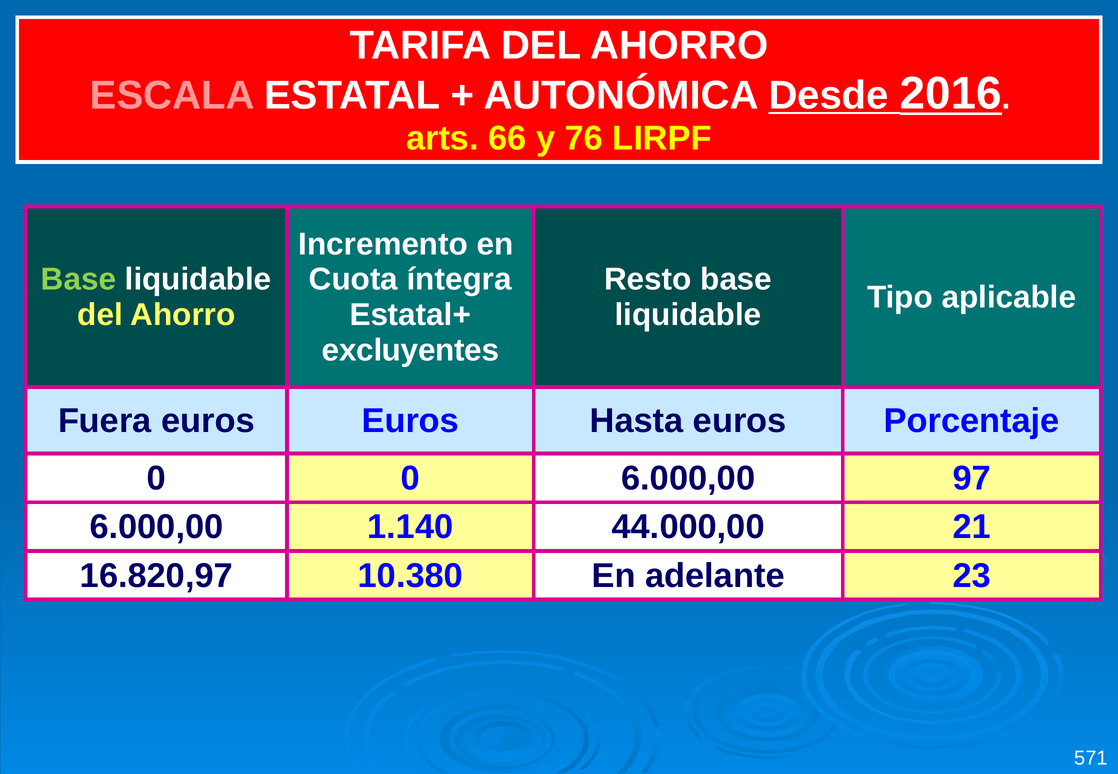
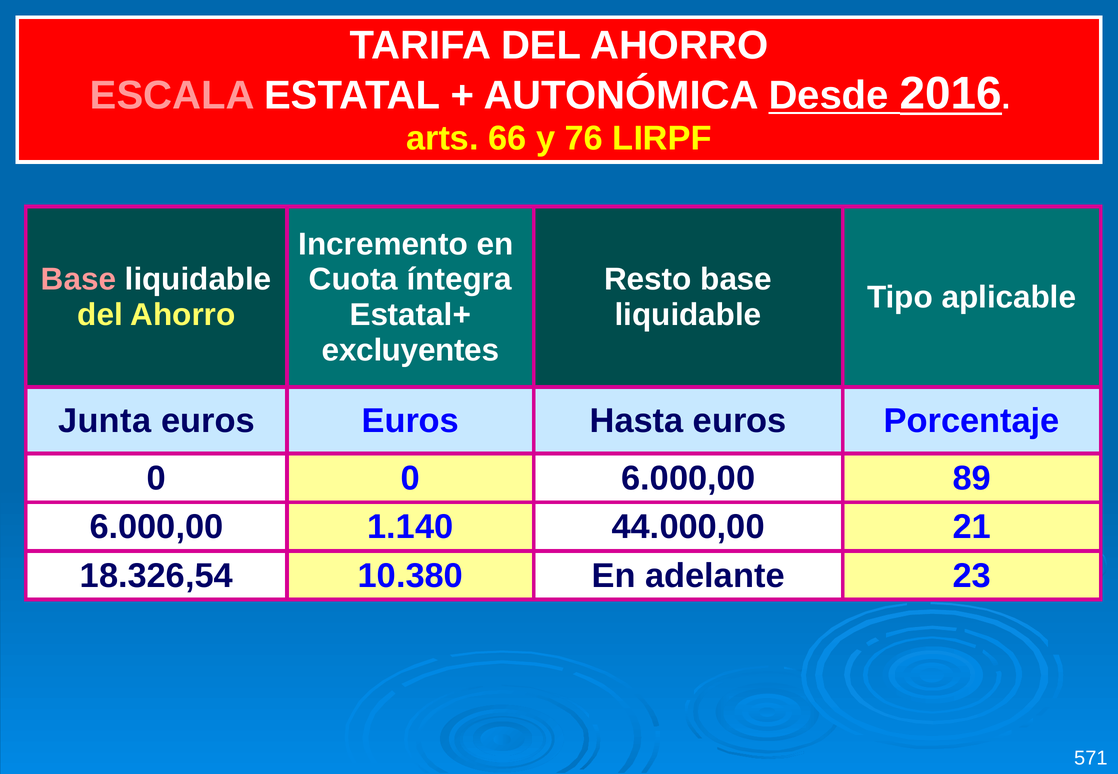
Base colour: light green -> pink (79, 280)
Fuera: Fuera -> Junta (105, 421)
97: 97 -> 89 (972, 478)
16.820,97: 16.820,97 -> 18.326,54 (156, 576)
